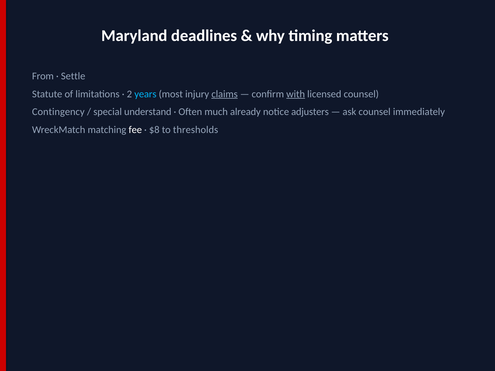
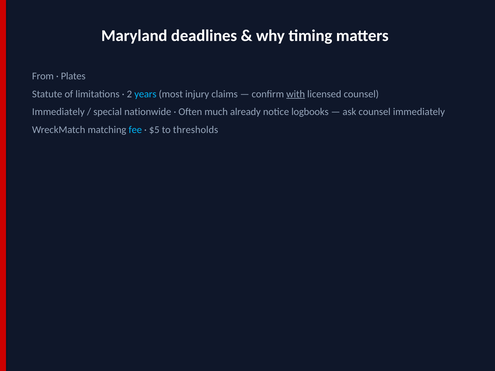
Settle: Settle -> Plates (73, 76)
claims underline: present -> none (225, 94)
Contingency: Contingency -> Immediately (58, 112)
understand: understand -> nationwide (148, 112)
adjusters: adjusters -> logbooks (310, 112)
fee colour: white -> light blue (135, 130)
$8: $8 -> $5 (154, 130)
